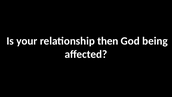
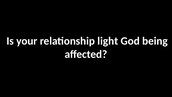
then: then -> light (108, 41)
